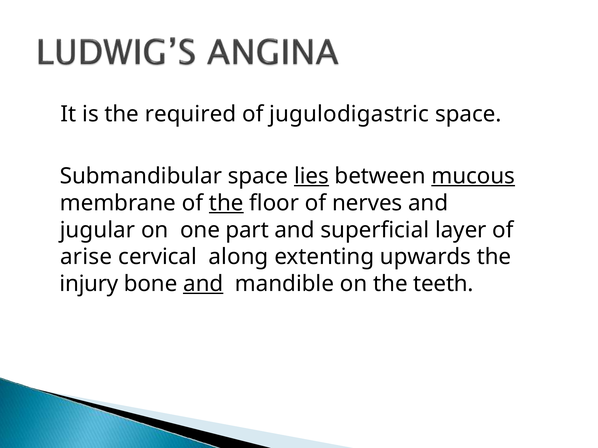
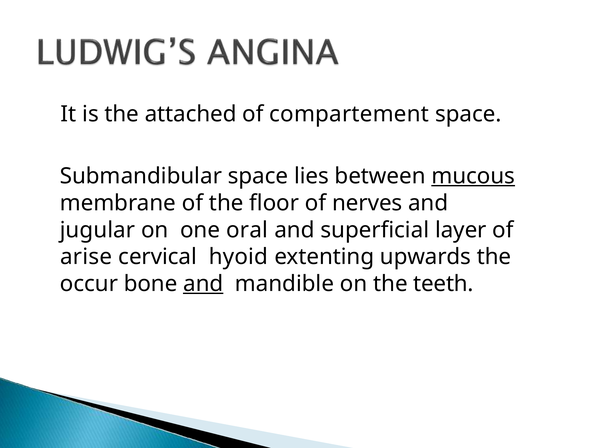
required: required -> attached (191, 114)
jugulodigastric: jugulodigastric -> compartement (349, 114)
lies underline: present -> none (312, 176)
the underline: present -> none (226, 203)
part: part -> oral (247, 230)
along: along -> hyoid (238, 257)
injury: injury -> occur (89, 284)
